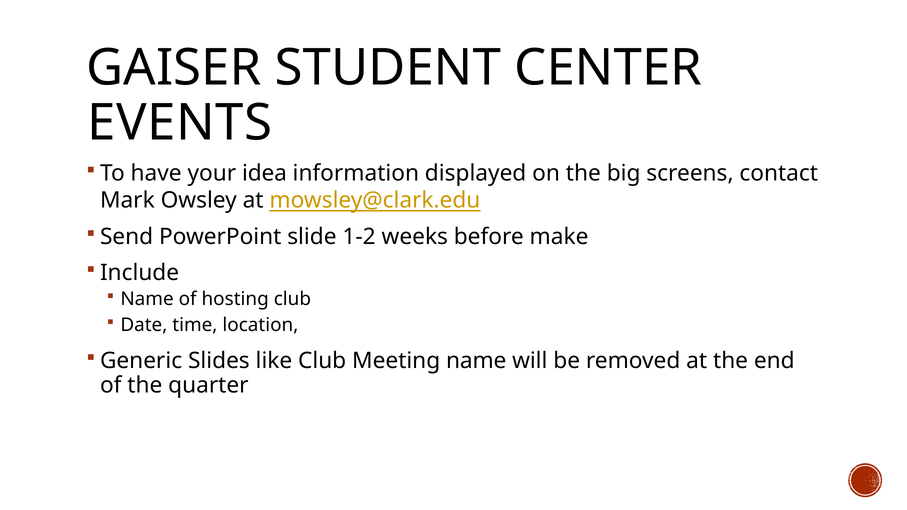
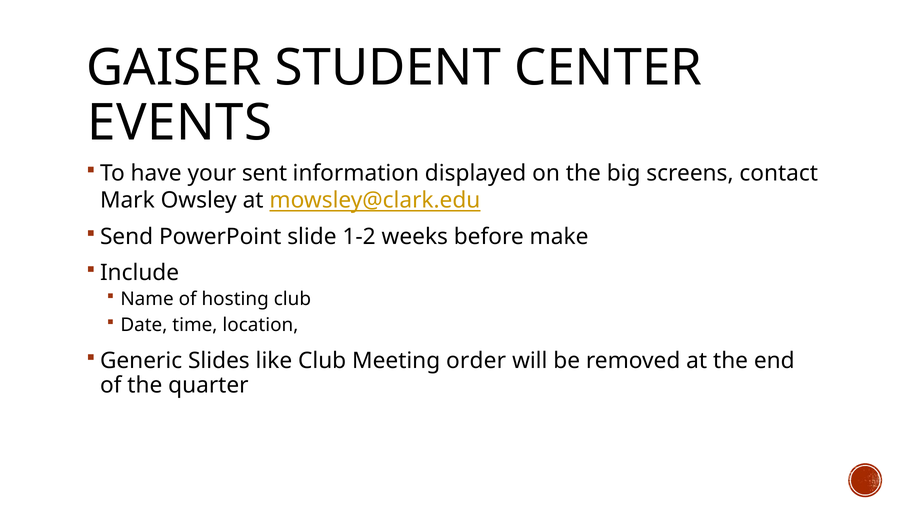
idea: idea -> sent (265, 173)
Meeting name: name -> order (476, 361)
